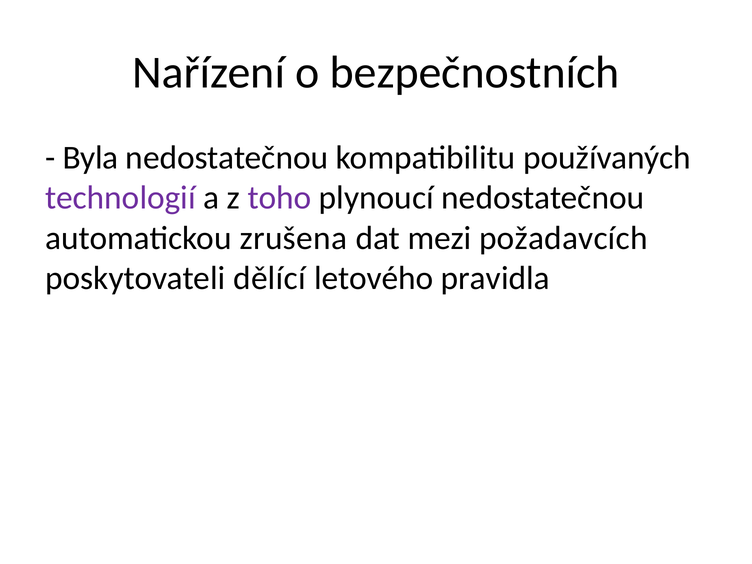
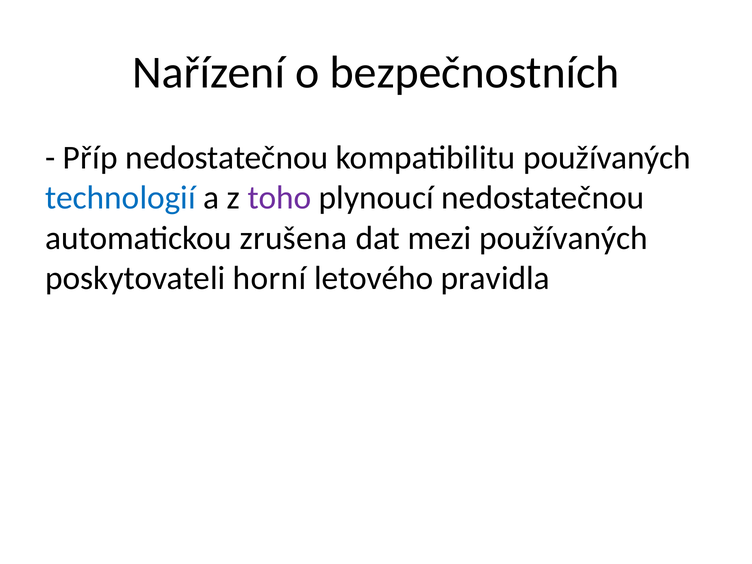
Byla: Byla -> Příp (90, 158)
technologií colour: purple -> blue (120, 198)
mezi požadavcích: požadavcích -> používaných (564, 238)
dělící: dělící -> horní (270, 278)
